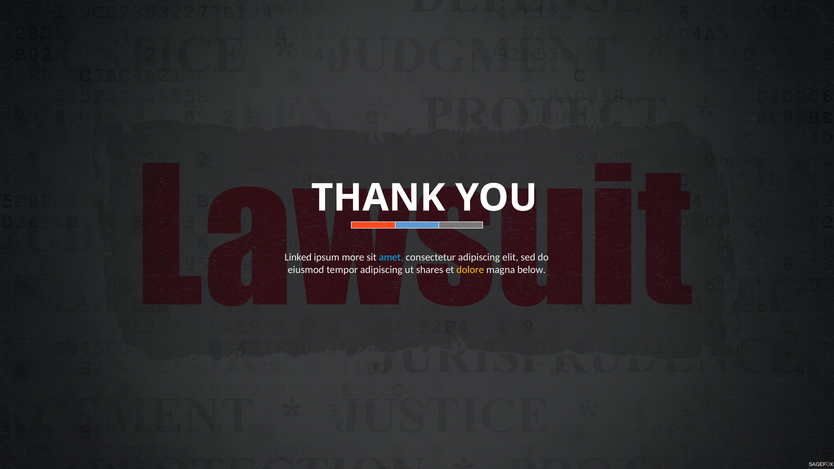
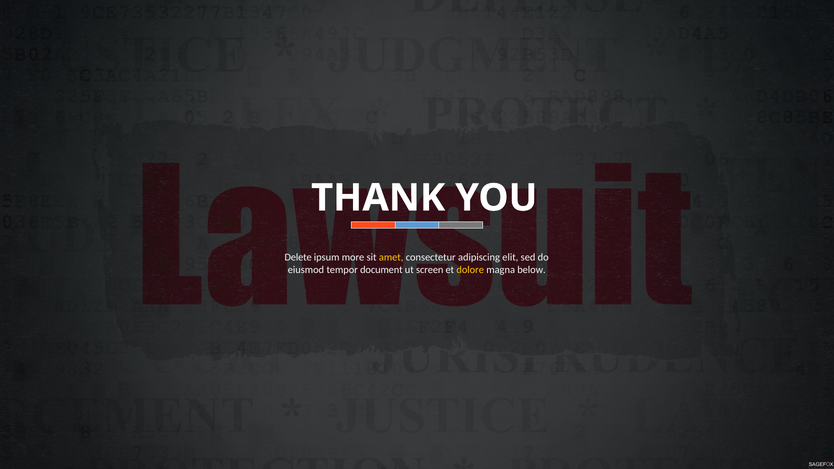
Linked: Linked -> Delete (298, 257)
amet colour: light blue -> yellow (391, 257)
tempor adipiscing: adipiscing -> document (381, 270)
shares: shares -> screen (430, 270)
